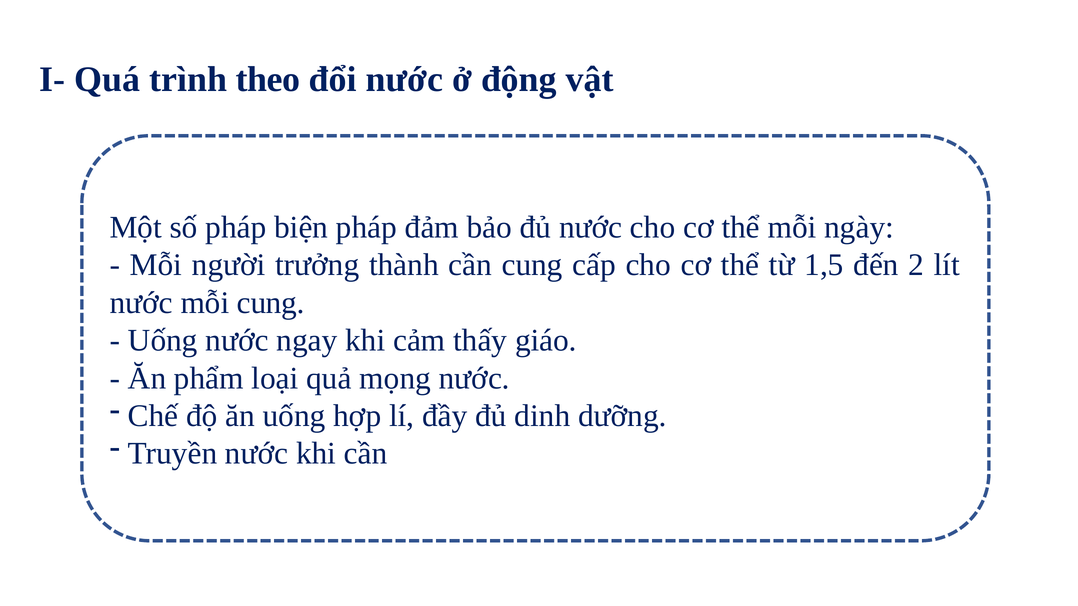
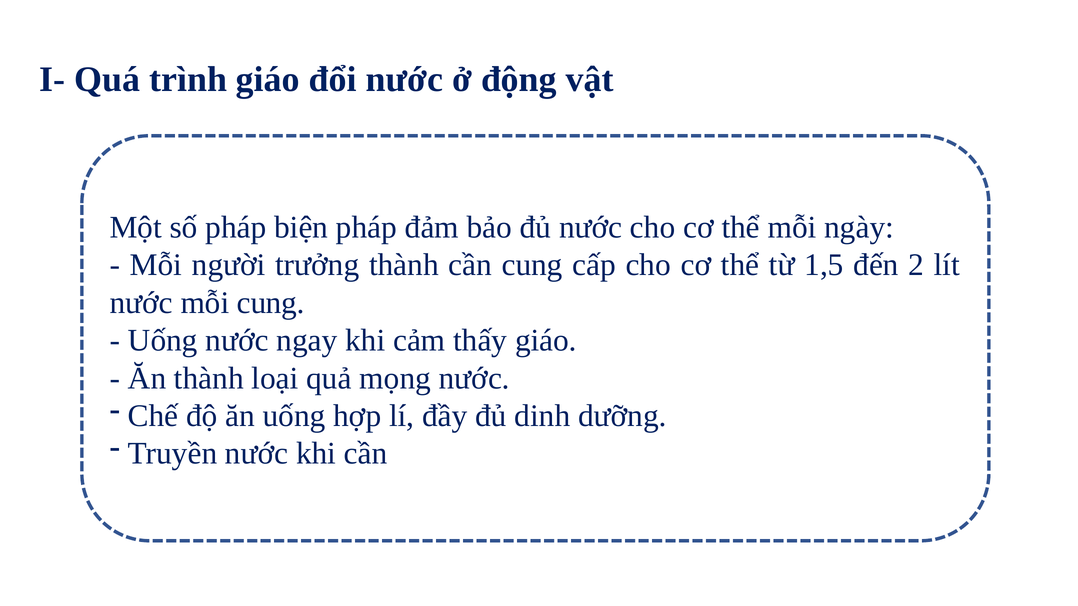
trình theo: theo -> giáo (268, 80)
Ăn phẩm: phẩm -> thành (209, 378)
